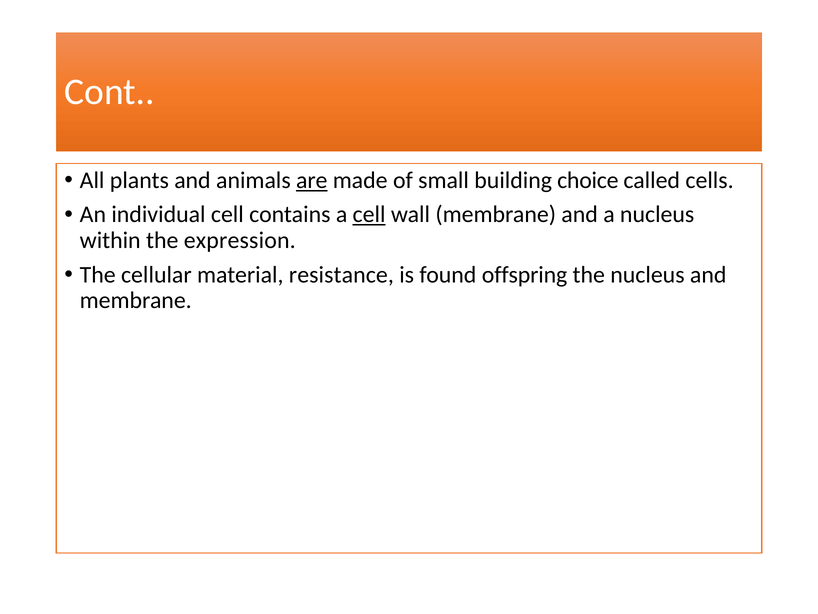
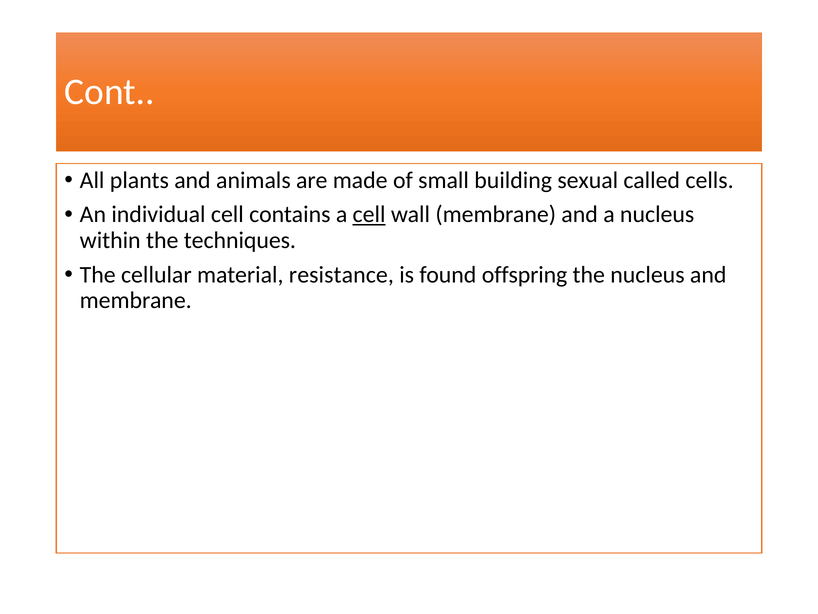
are underline: present -> none (312, 180)
choice: choice -> sexual (588, 180)
expression: expression -> techniques (240, 240)
